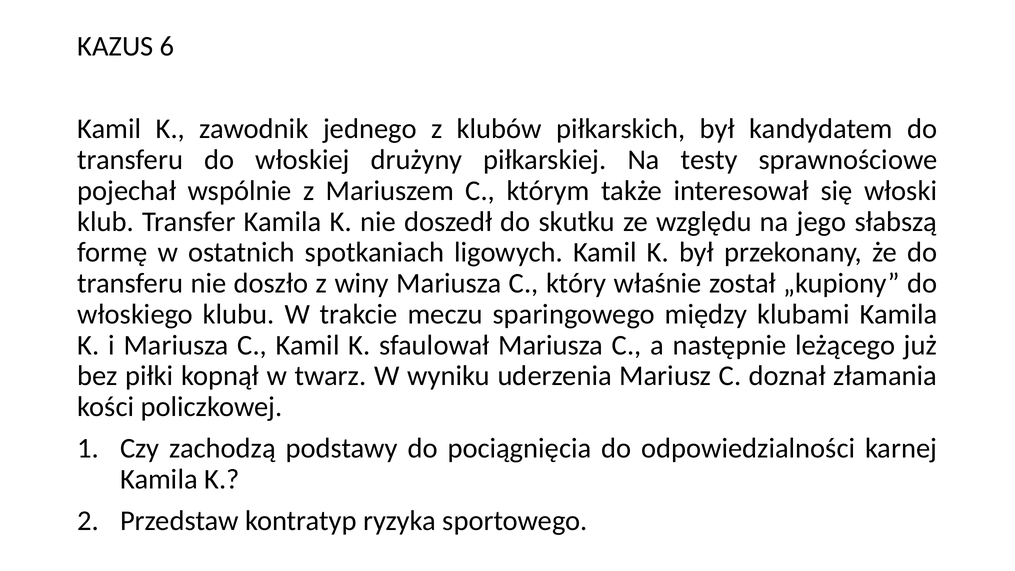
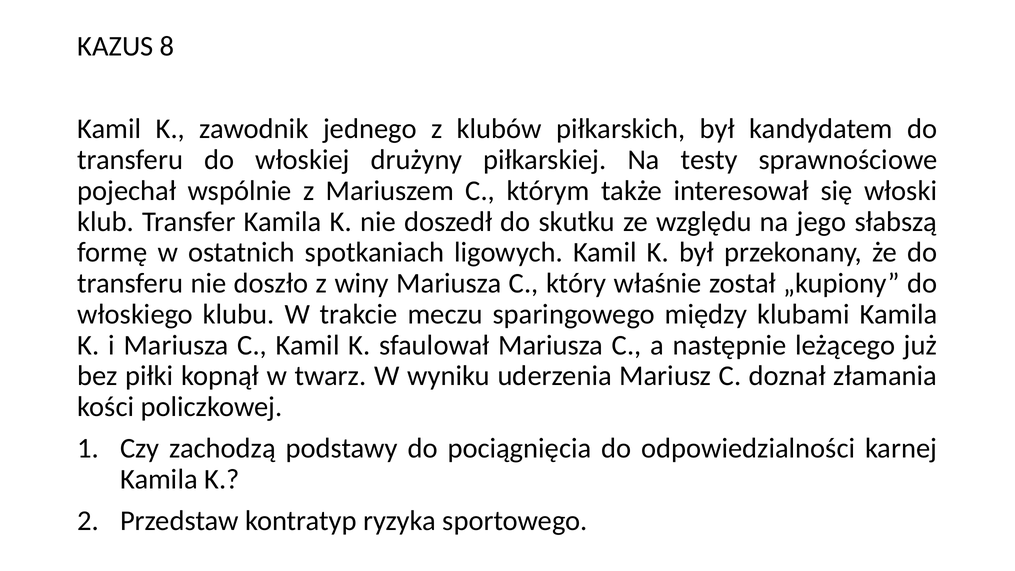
6: 6 -> 8 (167, 46)
